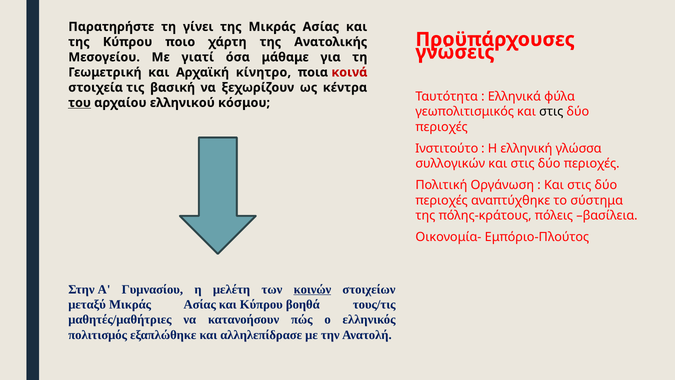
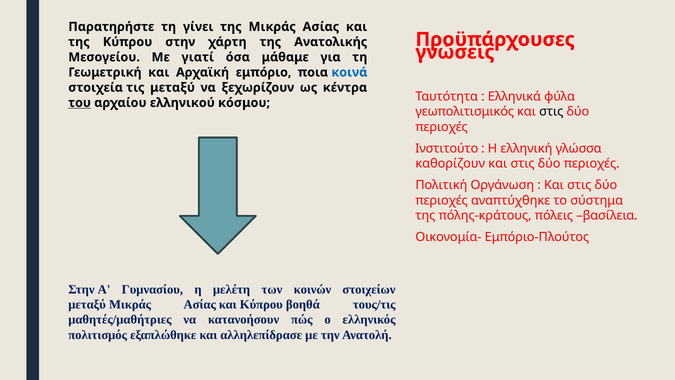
Κύπρου ποιο: ποιο -> στην (180, 42)
κίνητρο: κίνητρο -> εμπόριο (264, 72)
κοινά colour: red -> blue (349, 72)
τις βασική: βασική -> μεταξύ (173, 87)
συλλογικών: συλλογικών -> καθορίζουν (450, 163)
κοινών underline: present -> none (312, 289)
